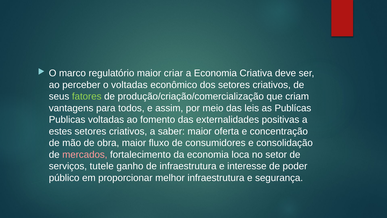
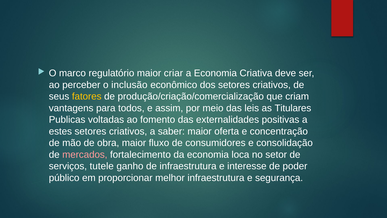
o voltadas: voltadas -> inclusão (129, 85)
fatores colour: light green -> yellow (87, 96)
Publícas: Publícas -> Titulares (293, 108)
